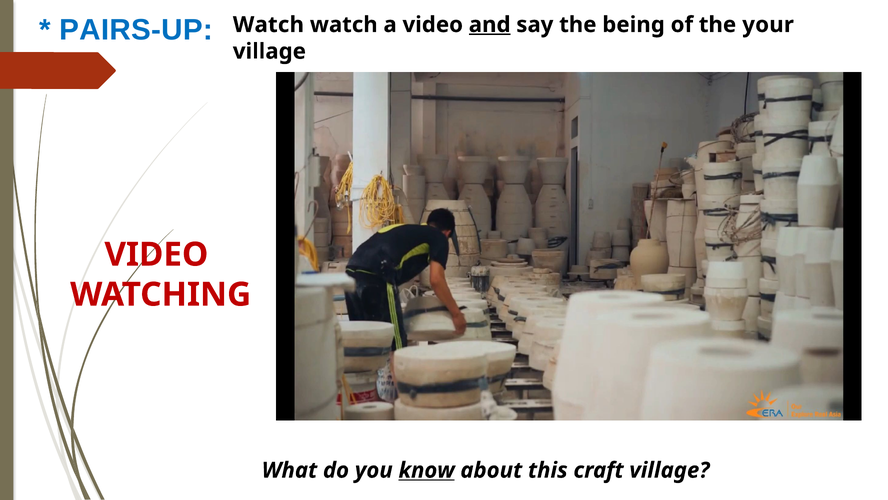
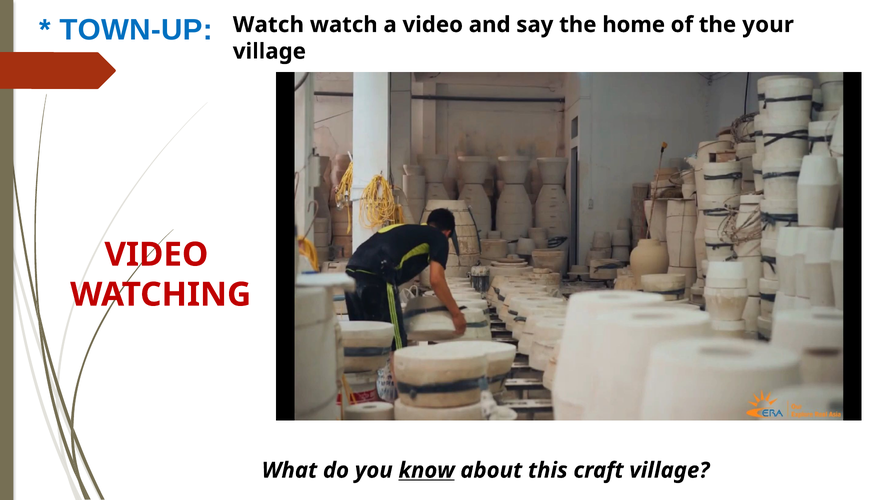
PAIRS-UP: PAIRS-UP -> TOWN-UP (136, 30)
and underline: present -> none (490, 25)
being: being -> home (634, 25)
